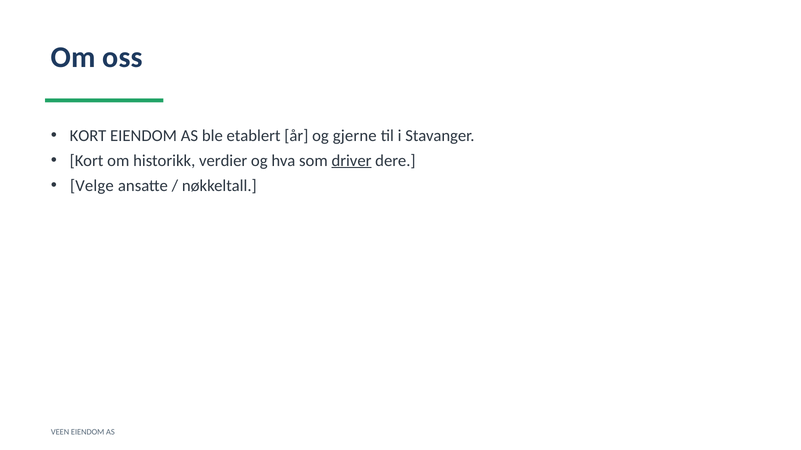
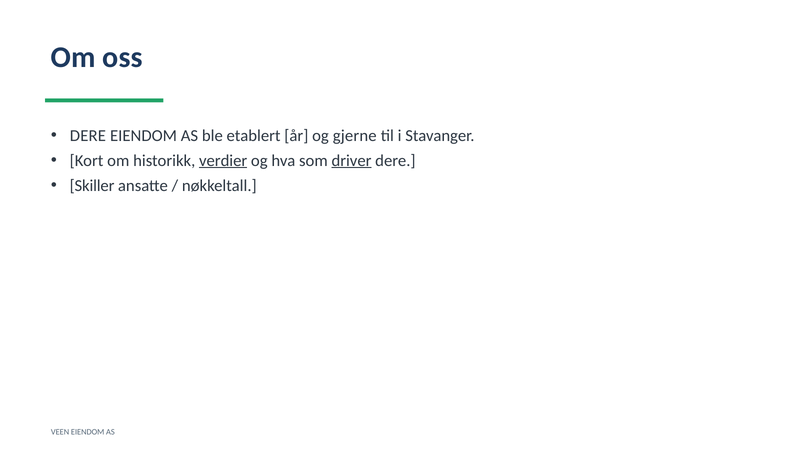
KORT: KORT -> DERE (88, 136)
verdier underline: none -> present (223, 161)
Velge: Velge -> Skiller (92, 186)
